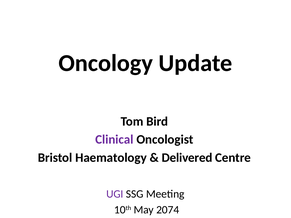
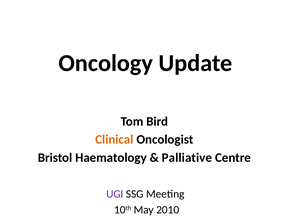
Clinical colour: purple -> orange (114, 140)
Delivered: Delivered -> Palliative (187, 158)
2074: 2074 -> 2010 (168, 210)
